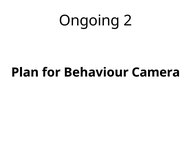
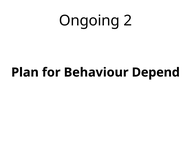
Camera: Camera -> Depend (156, 73)
